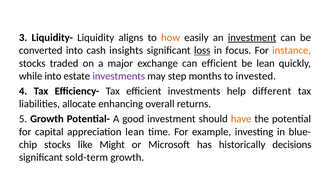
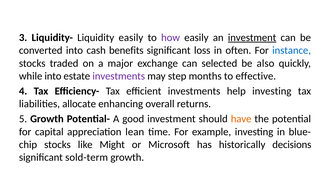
Liquidity aligns: aligns -> easily (131, 38)
how colour: orange -> purple (171, 38)
insights: insights -> benefits (126, 50)
loss underline: present -> none (202, 50)
focus: focus -> often (238, 50)
instance colour: orange -> blue (292, 50)
can efficient: efficient -> selected (219, 63)
be lean: lean -> also (266, 63)
invested: invested -> effective (256, 76)
help different: different -> investing (272, 91)
